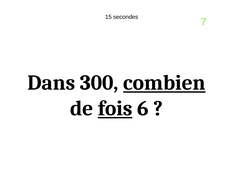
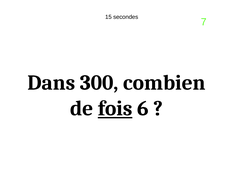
combien underline: present -> none (164, 83)
